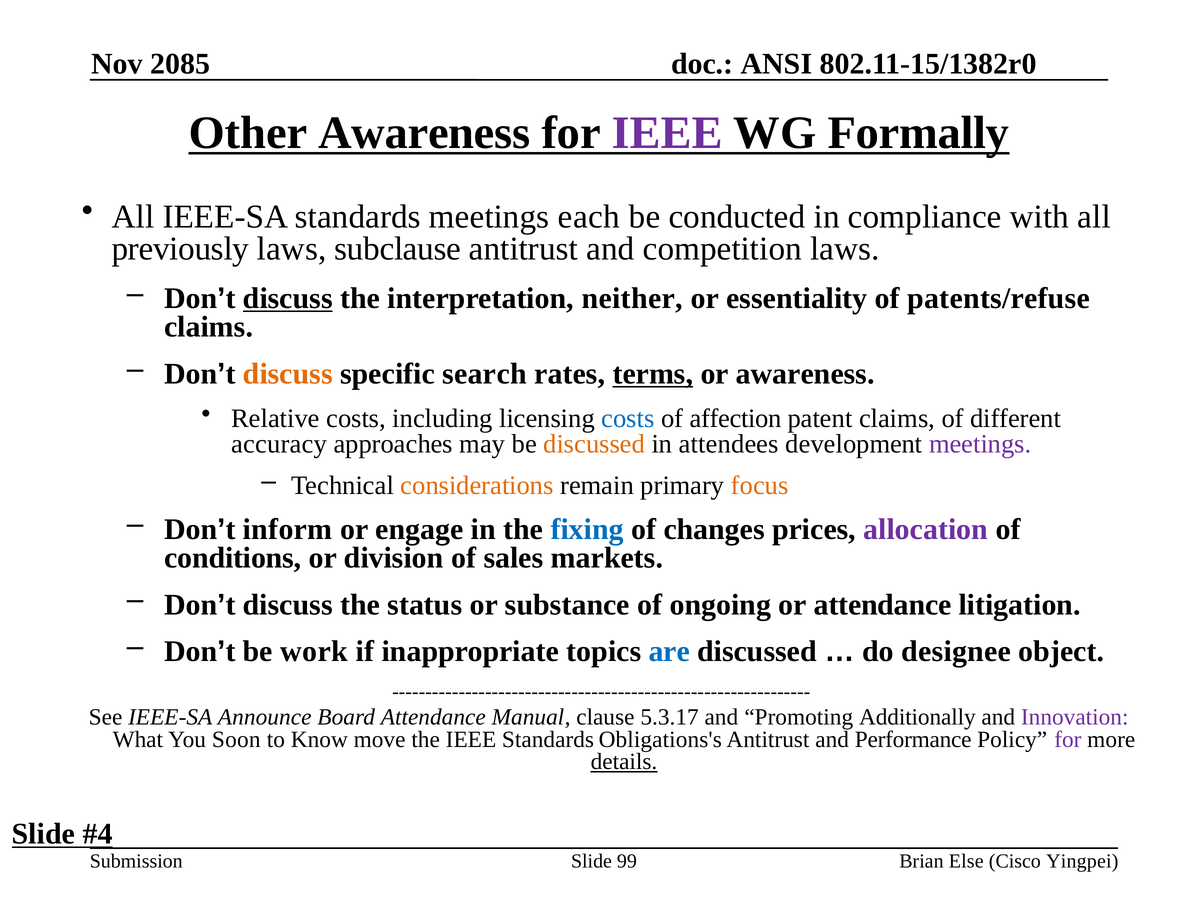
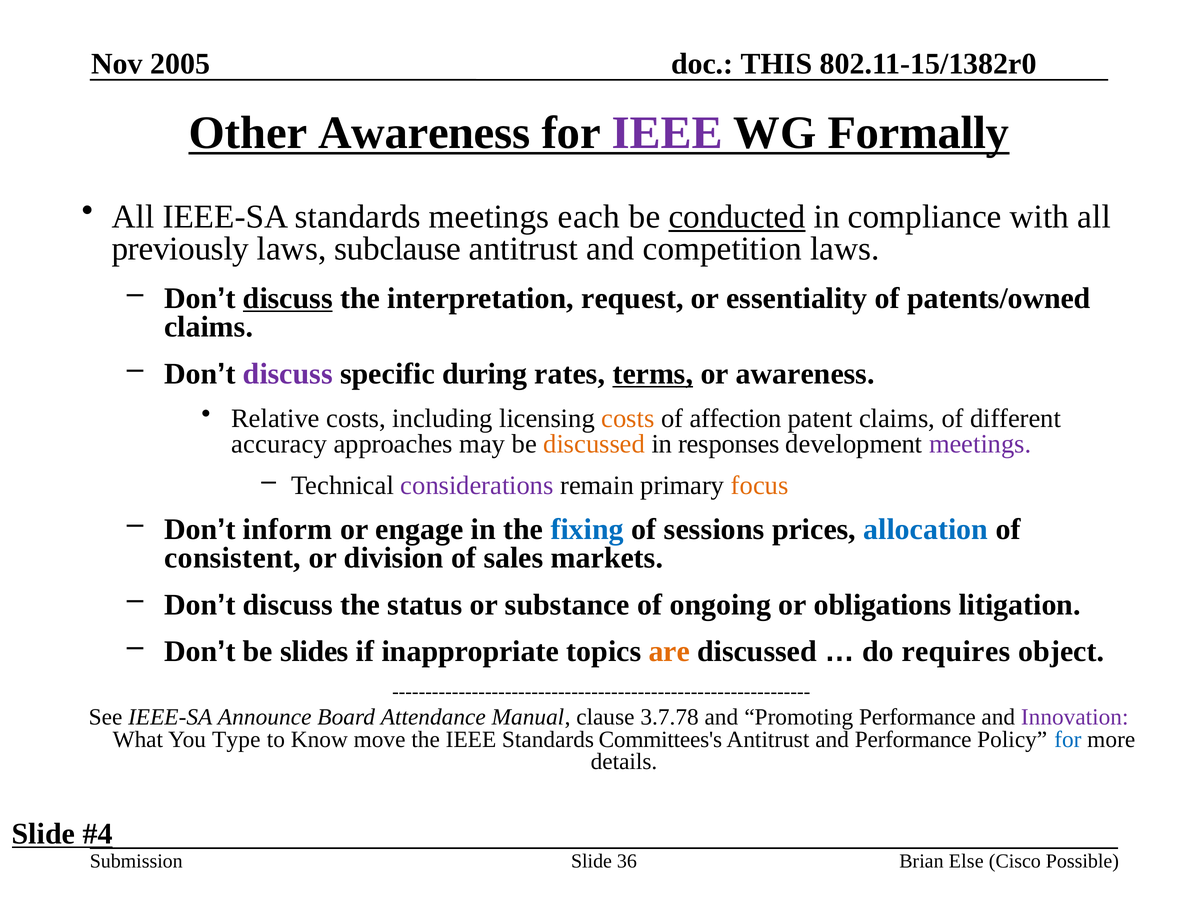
2085: 2085 -> 2005 (180, 64)
ANSI: ANSI -> THIS (776, 64)
conducted underline: none -> present (737, 217)
neither: neither -> request (632, 299)
patents/refuse: patents/refuse -> patents/owned (999, 299)
discuss colour: orange -> purple (288, 374)
search: search -> during (485, 374)
costs colour: blue -> orange (628, 419)
attendees: attendees -> responses (729, 444)
considerations colour: orange -> purple (477, 486)
changes: changes -> sessions (714, 529)
allocation colour: purple -> blue (926, 529)
conditions: conditions -> consistent (233, 558)
or attendance: attendance -> obligations (883, 605)
work: work -> slides (314, 652)
are colour: blue -> orange (669, 652)
designee: designee -> requires (956, 652)
5.3.17: 5.3.17 -> 3.7.78 (670, 717)
Promoting Additionally: Additionally -> Performance (917, 717)
Soon: Soon -> Type (236, 740)
Obligations's: Obligations's -> Committees's (660, 740)
for colour: purple -> blue (1068, 740)
details underline: present -> none (624, 762)
99: 99 -> 36 (627, 862)
Yingpei: Yingpei -> Possible (1082, 862)
